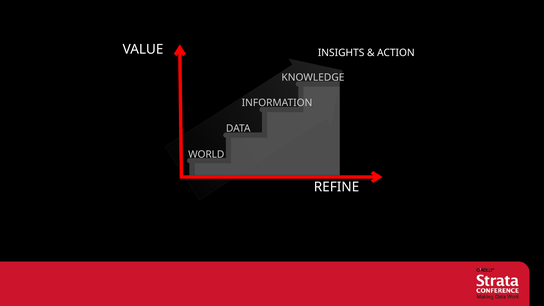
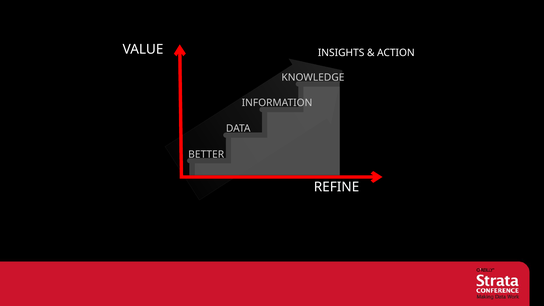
WORLD: WORLD -> BETTER (206, 154)
